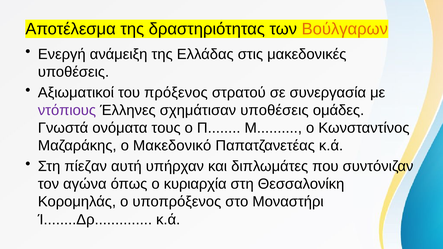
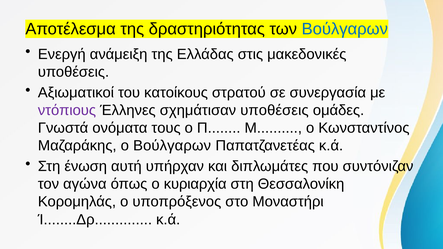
Βούλγαρων colour: orange -> blue (345, 29)
πρόξενος: πρόξενος -> κατοίκους (176, 93)
ο Μακεδονικό: Μακεδονικό -> Βούλγαρων (172, 146)
πίεζαν: πίεζαν -> ένωση (86, 166)
